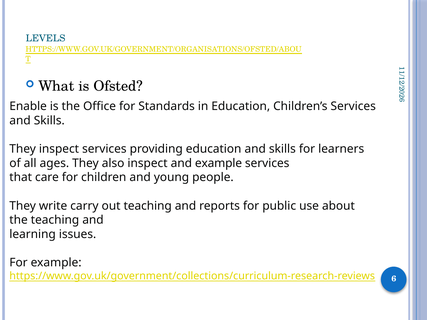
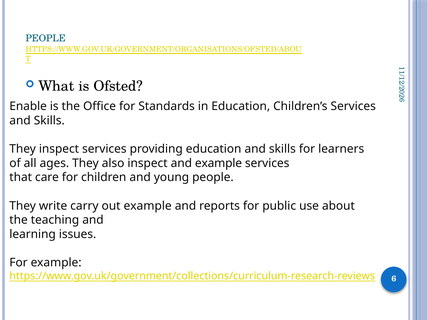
LEVELS: LEVELS -> PEOPLE (46, 39)
out teaching: teaching -> example (148, 206)
